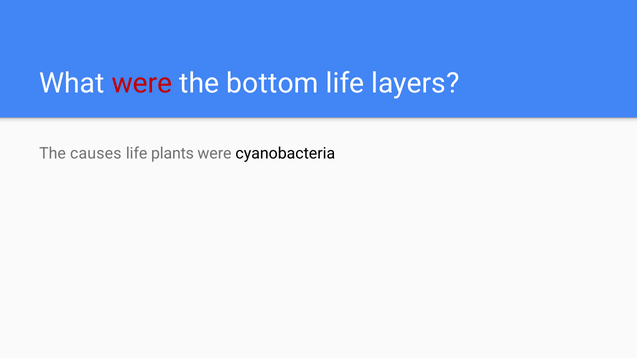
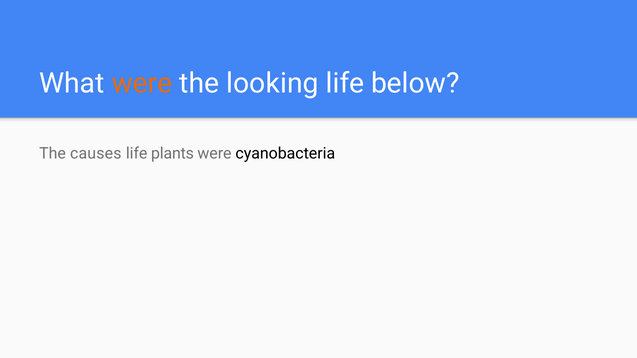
were colour: red -> orange (142, 84)
bottom: bottom -> looking (272, 84)
layers: layers -> below (415, 84)
